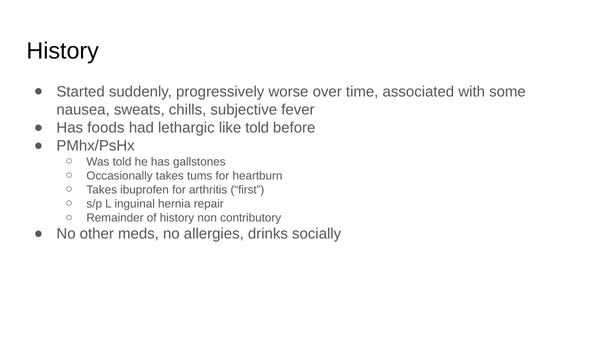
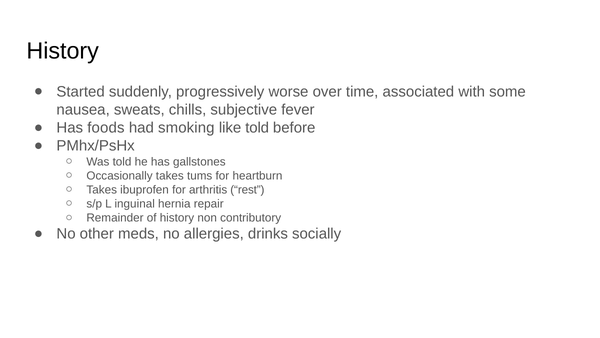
lethargic: lethargic -> smoking (186, 128)
first: first -> rest (247, 189)
